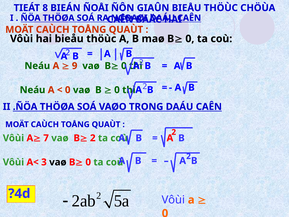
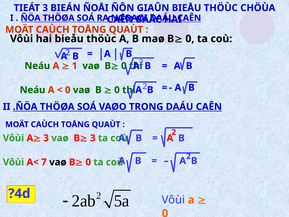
TIEÁT 8: 8 -> 3 (45, 8)
9: 9 -> 1 (75, 66)
7: 7 -> 3 (46, 138)
2: 2 -> 3 (93, 138)
3: 3 -> 7 (44, 162)
